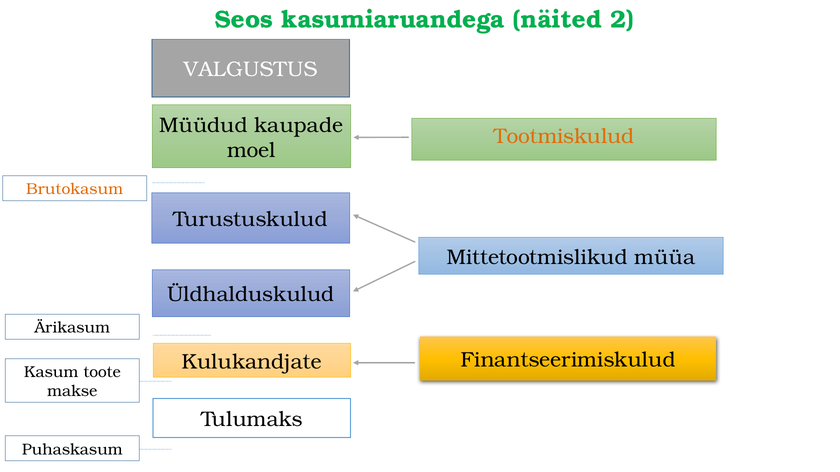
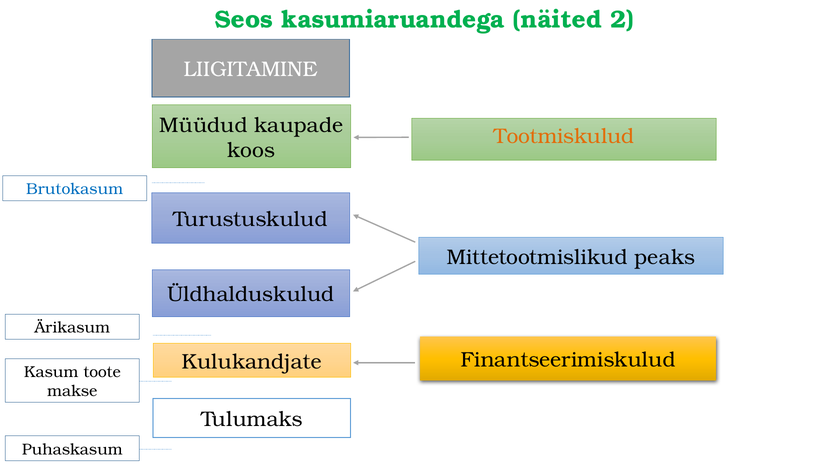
VALGUSTUS: VALGUSTUS -> LIIGITAMINE (251, 70)
moel: moel -> koos (251, 150)
Brutokasum colour: orange -> blue (75, 189)
müüa: müüa -> peaks (665, 257)
